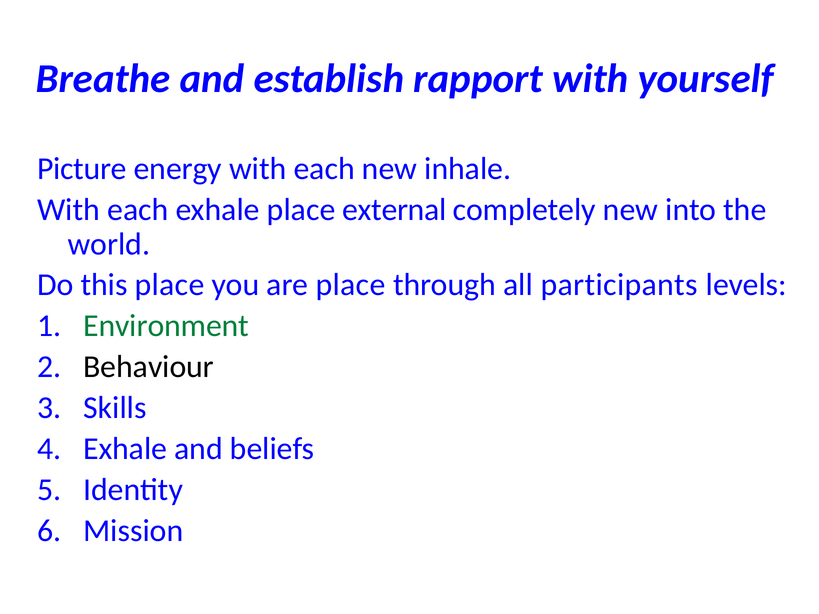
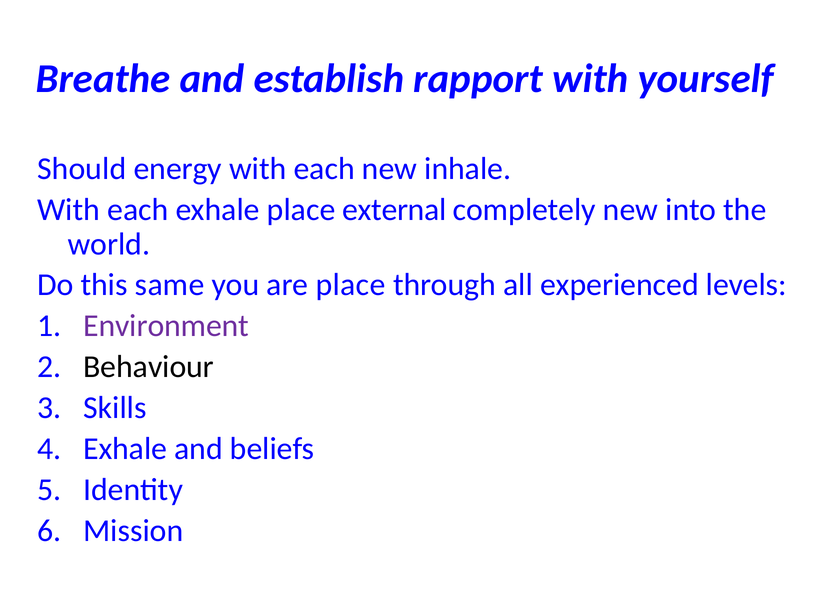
Picture: Picture -> Should (82, 169)
this place: place -> same (170, 285)
participants: participants -> experienced (619, 285)
Environment colour: green -> purple (166, 326)
